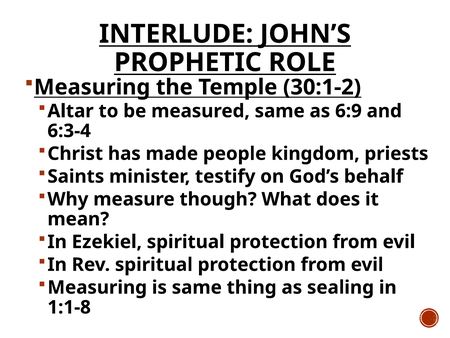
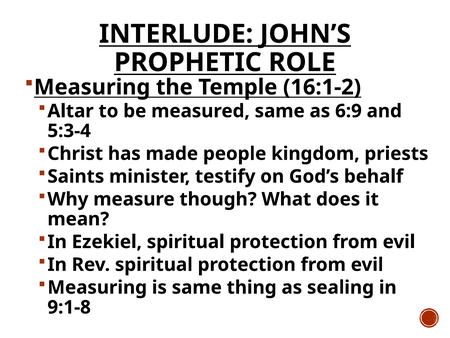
30:1-2: 30:1-2 -> 16:1-2 (322, 87)
6:3-4: 6:3-4 -> 5:3-4 (69, 131)
1:1-8: 1:1-8 -> 9:1-8 (69, 307)
